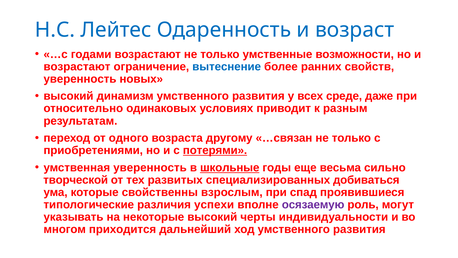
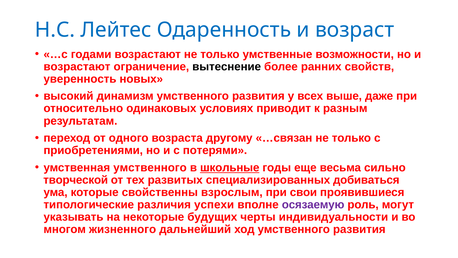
вытеснение colour: blue -> black (227, 67)
среде: среде -> выше (344, 96)
потерями underline: present -> none (215, 150)
умственная уверенность: уверенность -> умственного (150, 167)
спад: спад -> свои (303, 192)
некоторые высокий: высокий -> будущих (212, 217)
приходится: приходится -> жизненного (123, 229)
